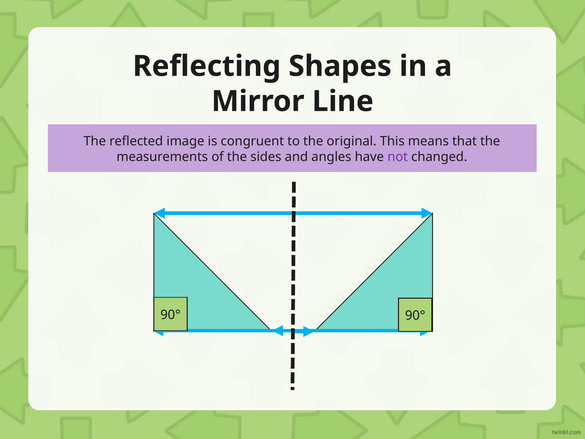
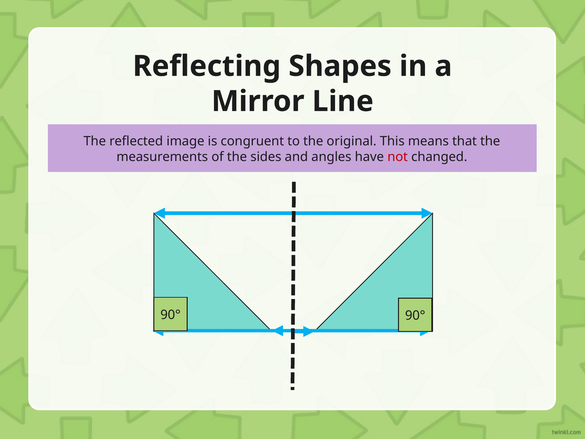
not colour: purple -> red (398, 157)
